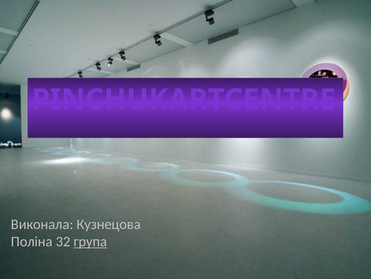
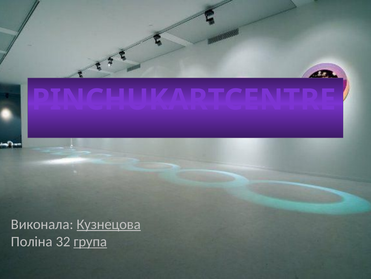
Кузнецова underline: none -> present (109, 224)
